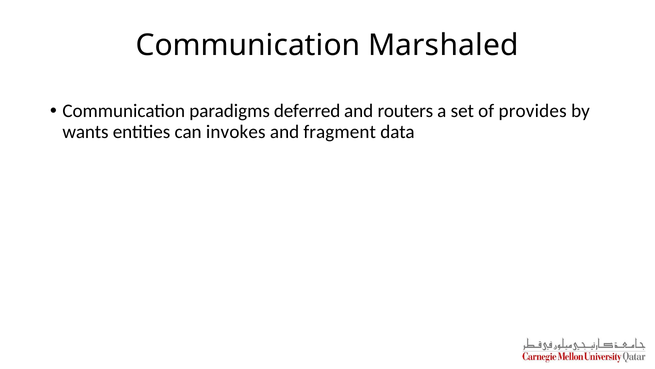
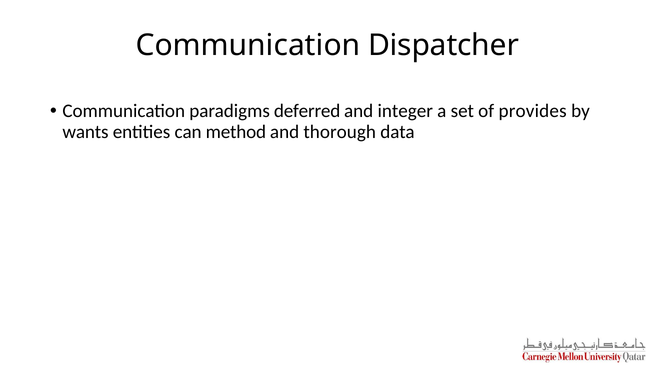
Marshaled: Marshaled -> Dispatcher (444, 45)
routers: routers -> integer (405, 111)
invokes: invokes -> method (236, 132)
fragment: fragment -> thorough (340, 132)
